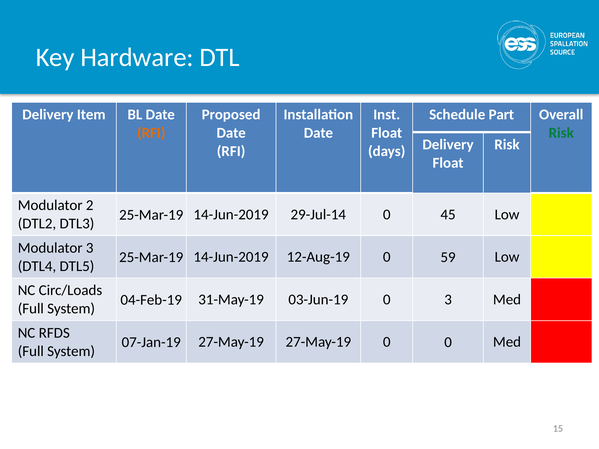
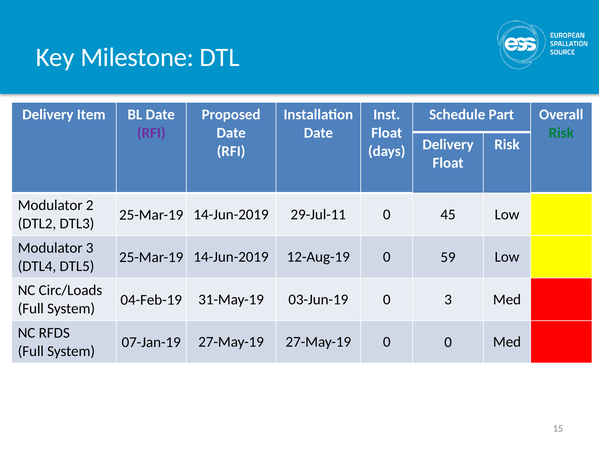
Hardware: Hardware -> Milestone (137, 57)
RFI colour: orange -> purple (151, 133)
29-Jul-14: 29-Jul-14 -> 29-Jul-11 (318, 215)
